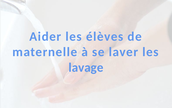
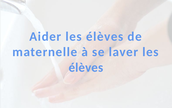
lavage: lavage -> élèves (86, 67)
